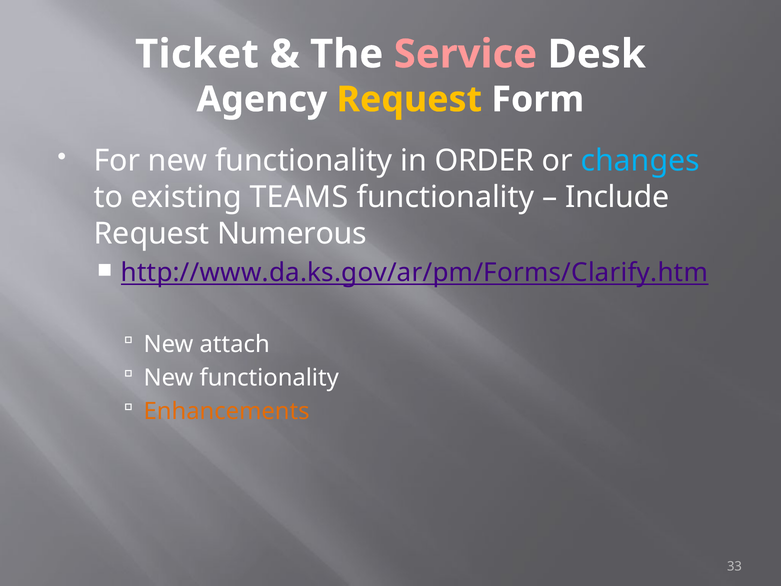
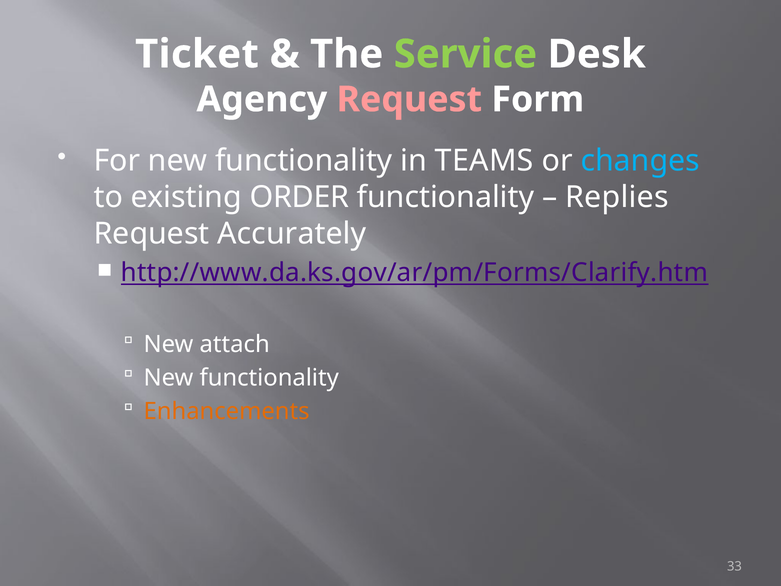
Service colour: pink -> light green (465, 54)
Request colour: yellow -> pink (409, 99)
ORDER: ORDER -> TEAMS (484, 161)
TEAMS: TEAMS -> ORDER (299, 197)
Include: Include -> Replies (617, 197)
Numerous: Numerous -> Accurately (292, 234)
